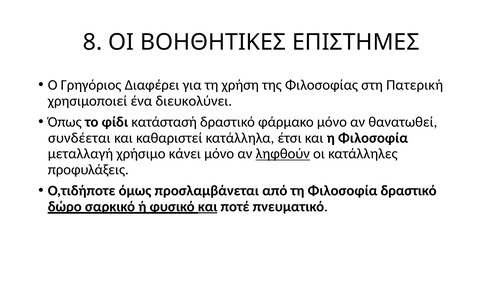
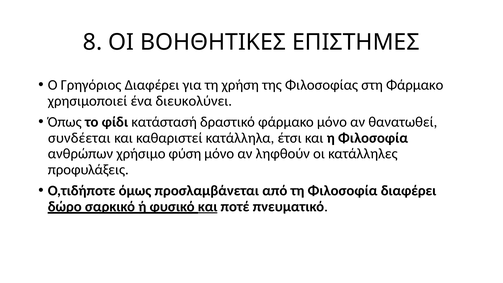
στη Πατερική: Πατερική -> Φάρμακο (415, 85)
μεταλλαγή: μεταλλαγή -> ανθρώπων (80, 154)
κάνει: κάνει -> φύση (185, 154)
ληφθούν underline: present -> none (283, 154)
Φιλοσοφία δραστικό: δραστικό -> διαφέρει (409, 191)
